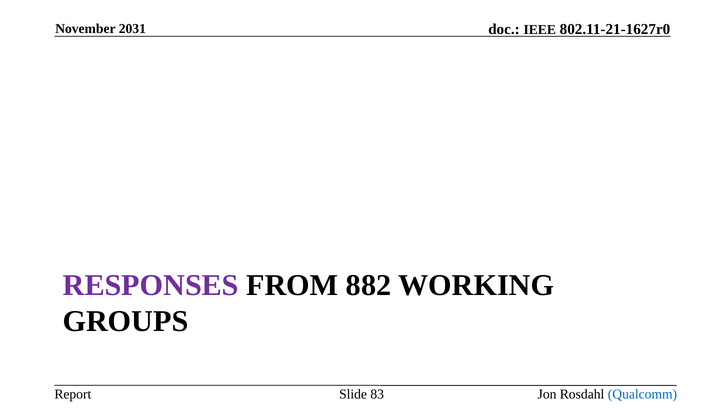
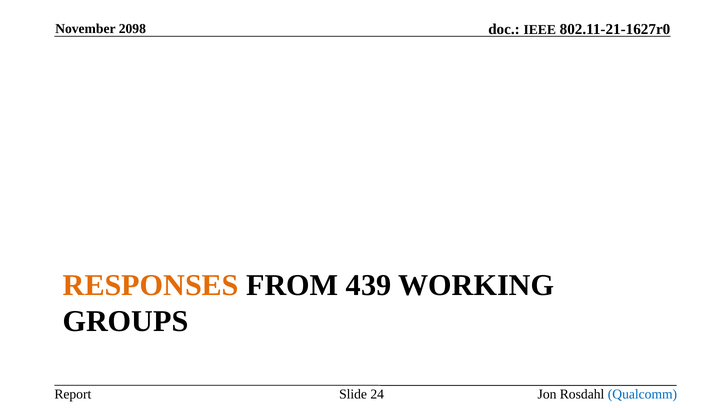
2031: 2031 -> 2098 (132, 29)
RESPONSES colour: purple -> orange (151, 285)
882: 882 -> 439 (369, 285)
83: 83 -> 24 (377, 394)
